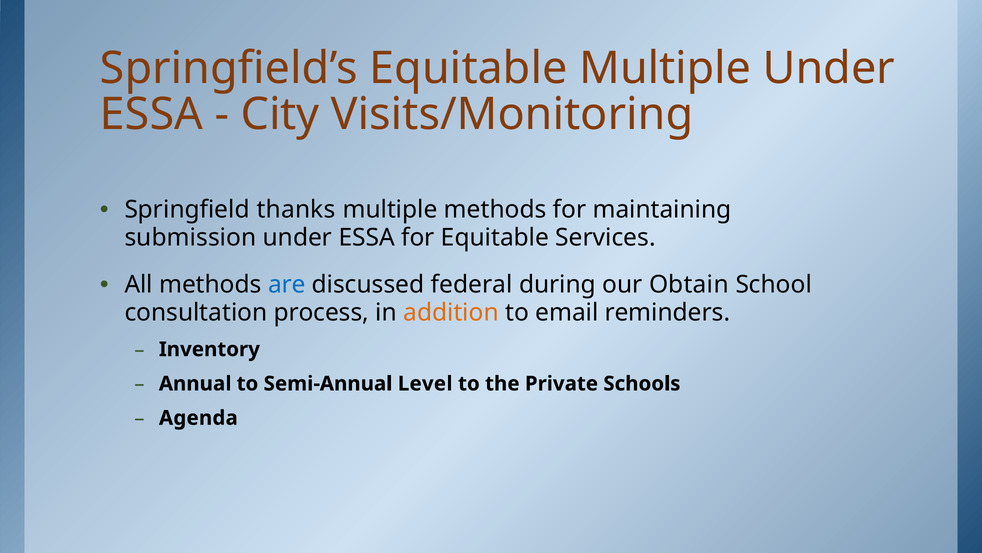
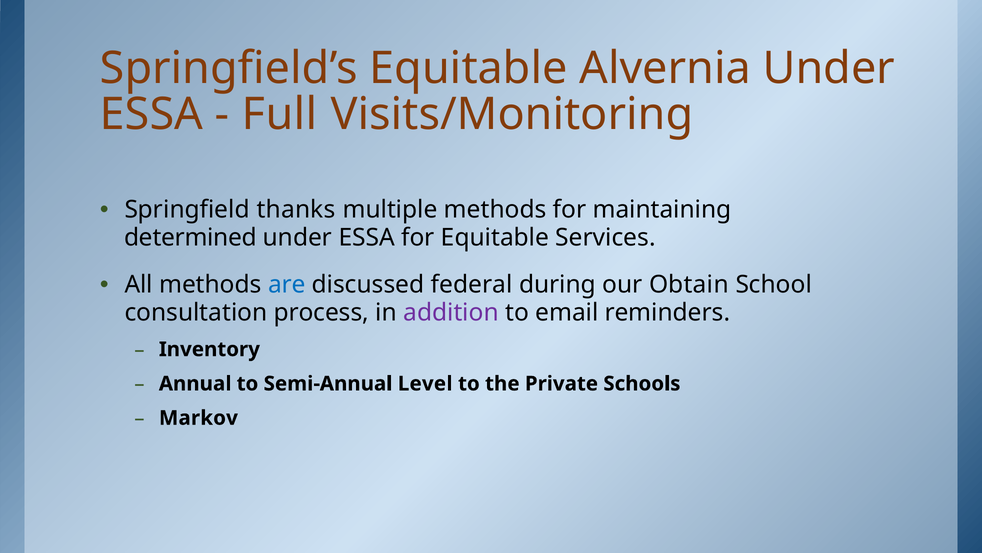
Equitable Multiple: Multiple -> Alvernia (665, 68)
City: City -> Full (280, 114)
submission: submission -> determined (191, 237)
addition colour: orange -> purple (451, 312)
Agenda: Agenda -> Markov (198, 418)
